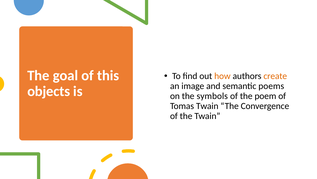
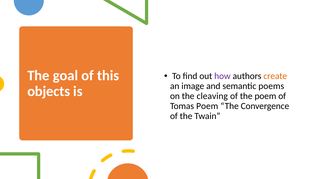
how colour: orange -> purple (222, 76)
symbols: symbols -> cleaving (212, 96)
Tomas Twain: Twain -> Poem (207, 106)
